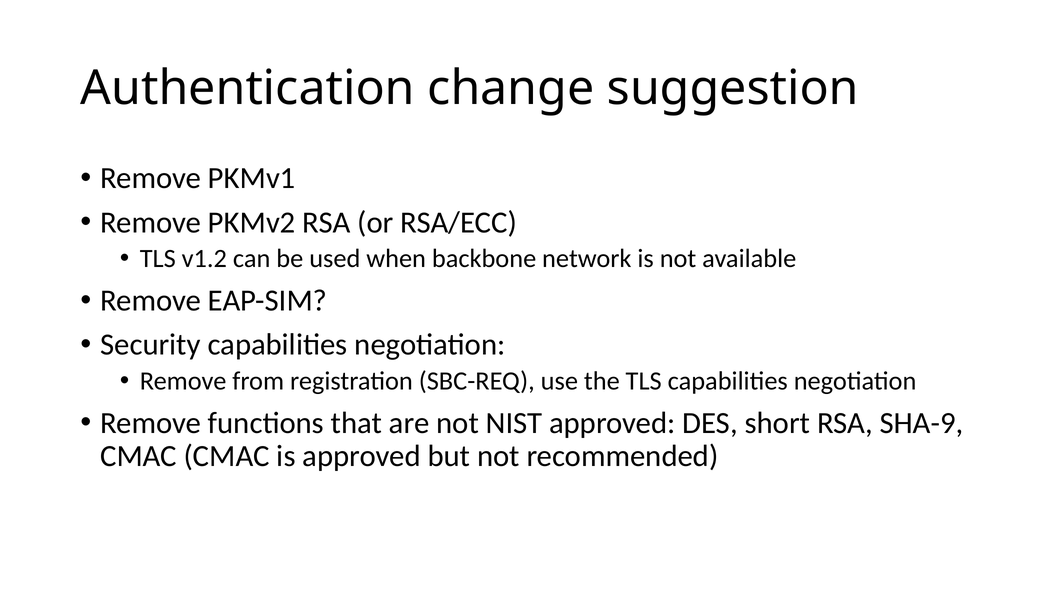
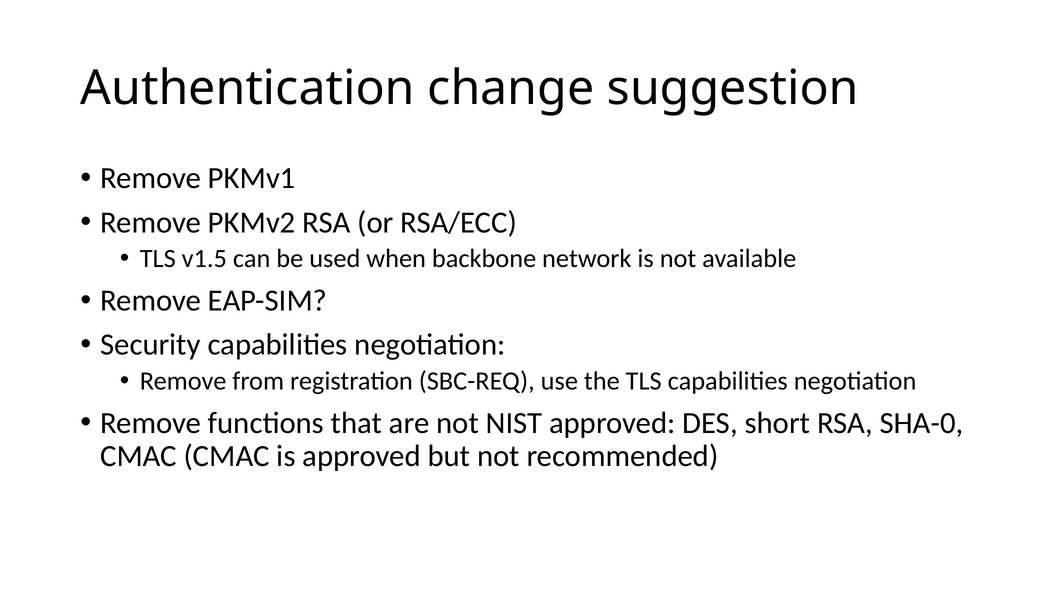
v1.2: v1.2 -> v1.5 (204, 259)
SHA-9: SHA-9 -> SHA-0 (922, 423)
